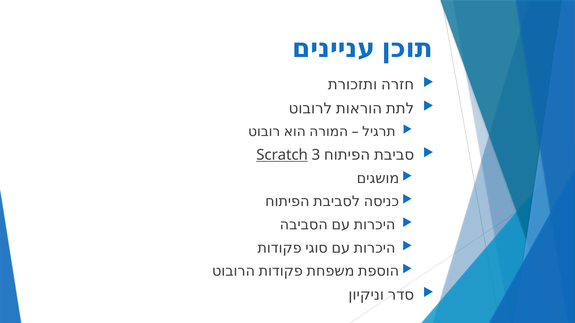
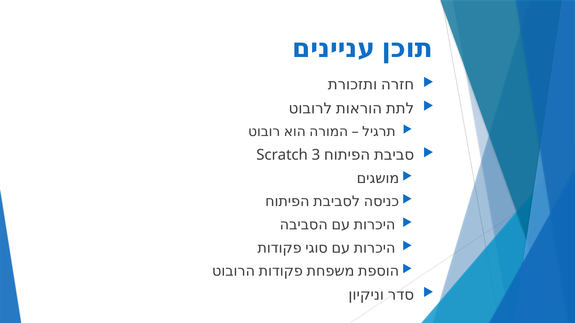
Scratch underline: present -> none (282, 155)
